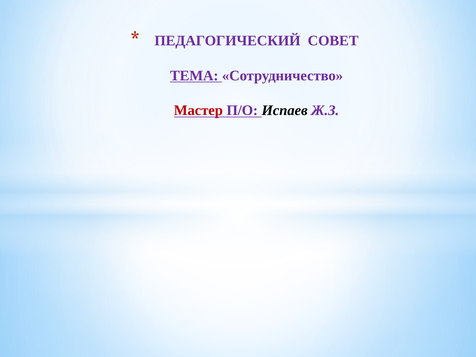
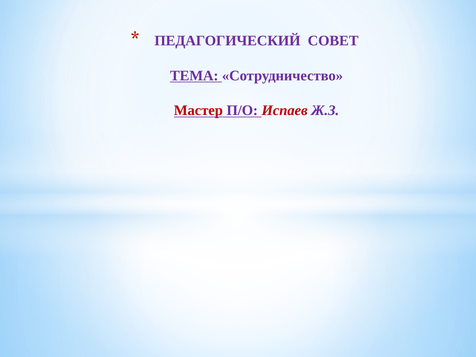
Испаев colour: black -> red (285, 110)
